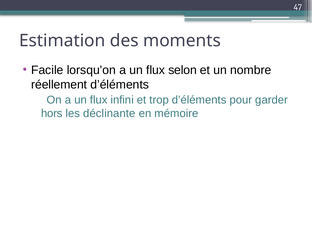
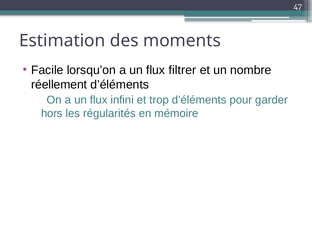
selon: selon -> filtrer (182, 70)
déclinante: déclinante -> régularités (109, 114)
